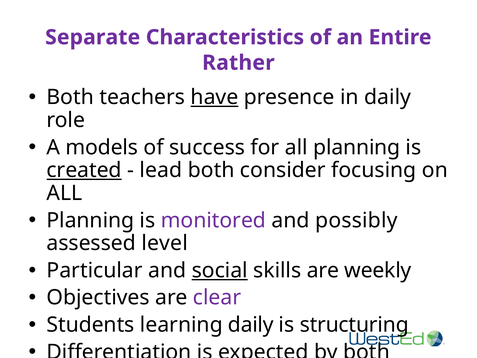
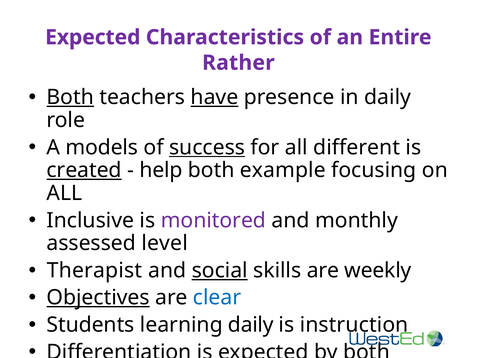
Separate: Separate -> Expected (93, 37)
Both underline: none -> present (70, 97)
success underline: none -> present (207, 147)
all planning: planning -> different (357, 147)
lead: lead -> help (161, 170)
consider: consider -> example (283, 170)
Planning: Planning -> Inclusive (90, 220)
possibly: possibly -> monthly (356, 220)
Particular: Particular -> Therapist (94, 270)
Objectives underline: none -> present (98, 297)
clear colour: purple -> blue (217, 297)
structuring: structuring -> instruction (354, 325)
